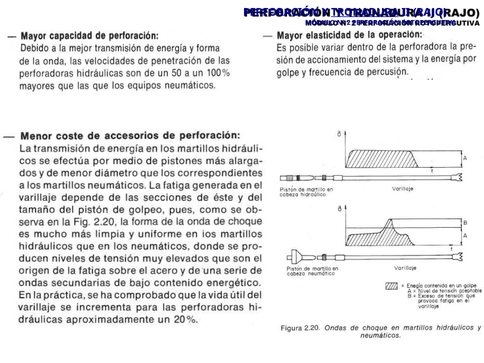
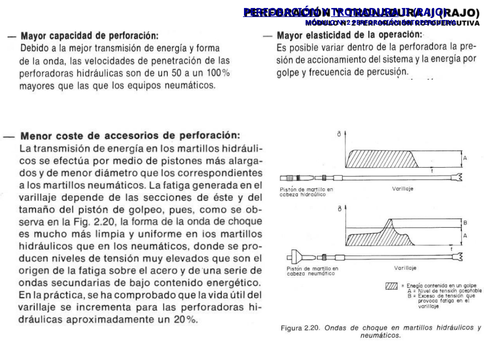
PERFORACIÓN underline: none -> present (281, 12)
